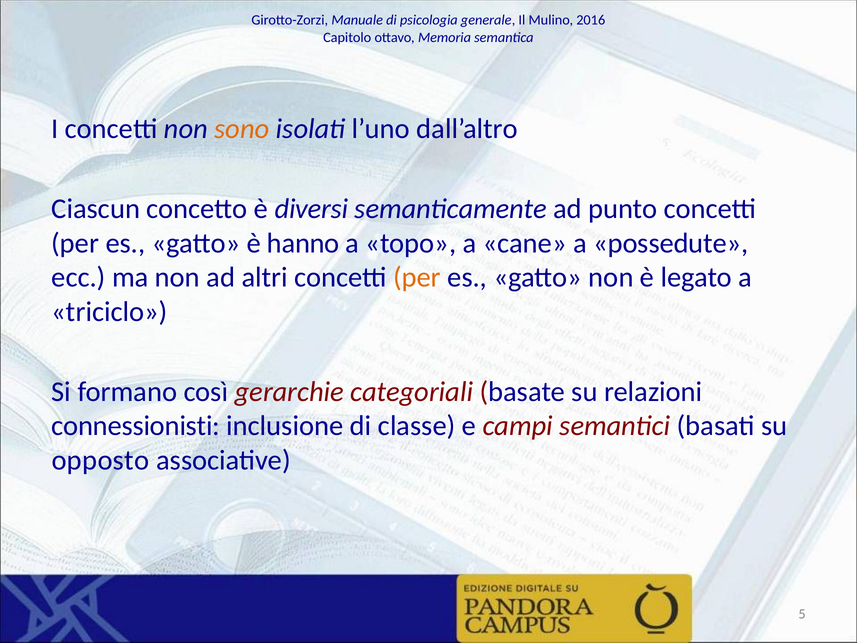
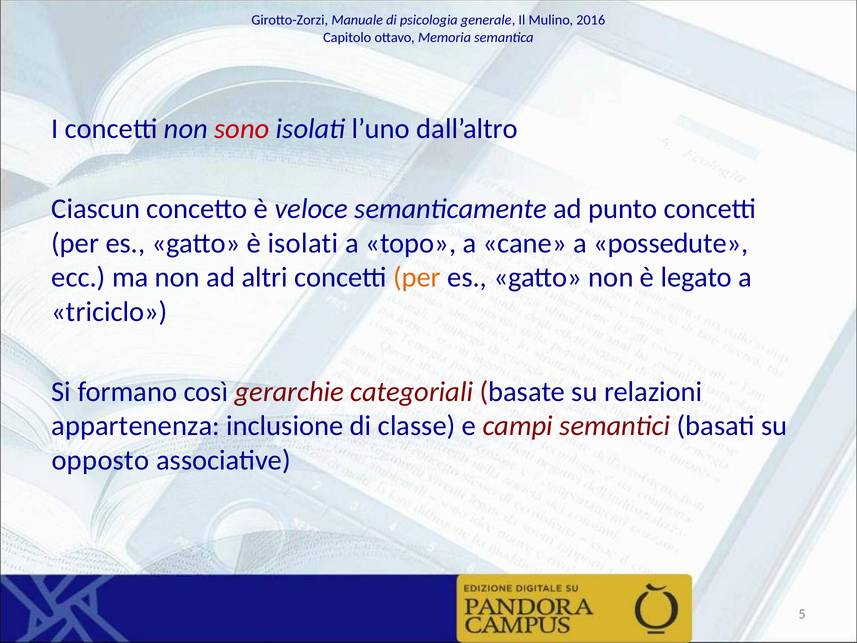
sono colour: orange -> red (242, 129)
diversi: diversi -> veloce (311, 209)
è hanno: hanno -> isolati (303, 243)
connessionisti: connessionisti -> appartenenza (136, 426)
